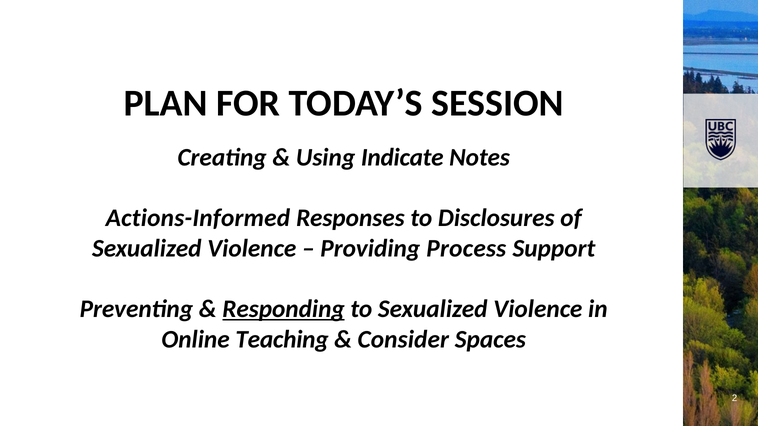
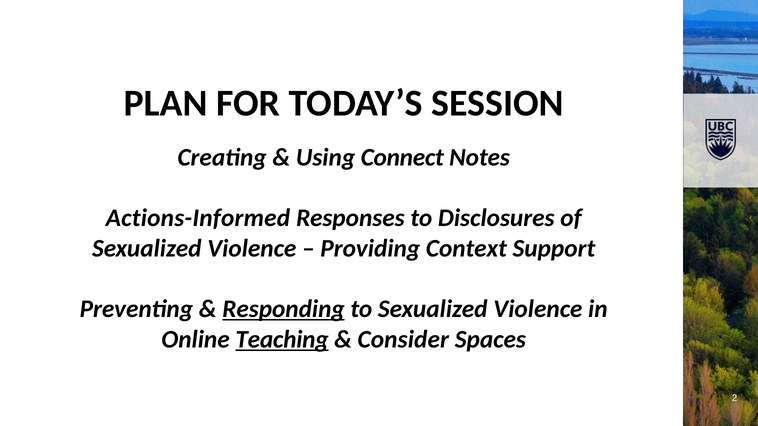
Indicate: Indicate -> Connect (402, 158)
Process: Process -> Context (466, 249)
Teaching underline: none -> present (282, 340)
